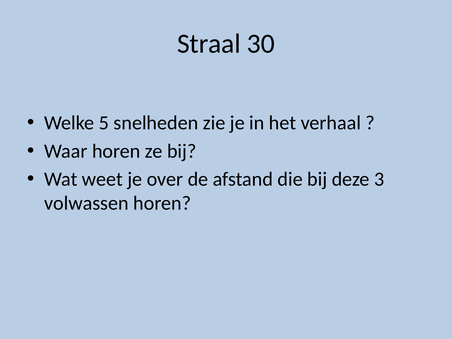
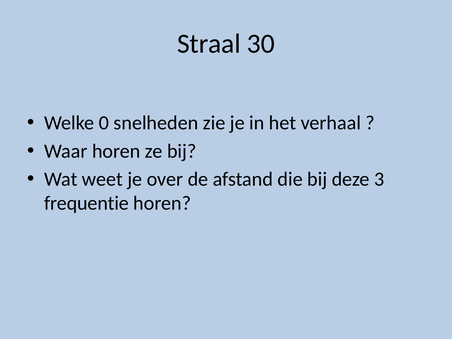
5: 5 -> 0 (104, 123)
volwassen: volwassen -> frequentie (86, 203)
